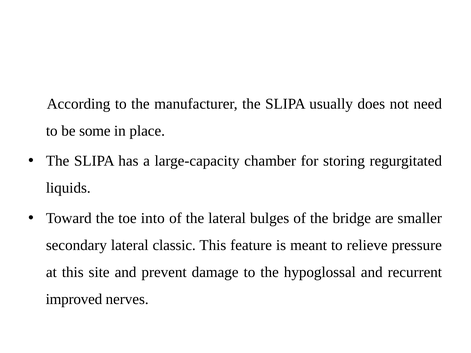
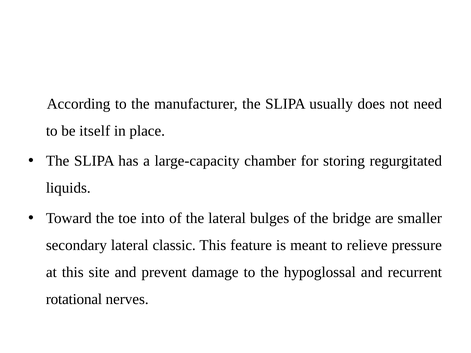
some: some -> itself (95, 131)
improved: improved -> rotational (74, 300)
